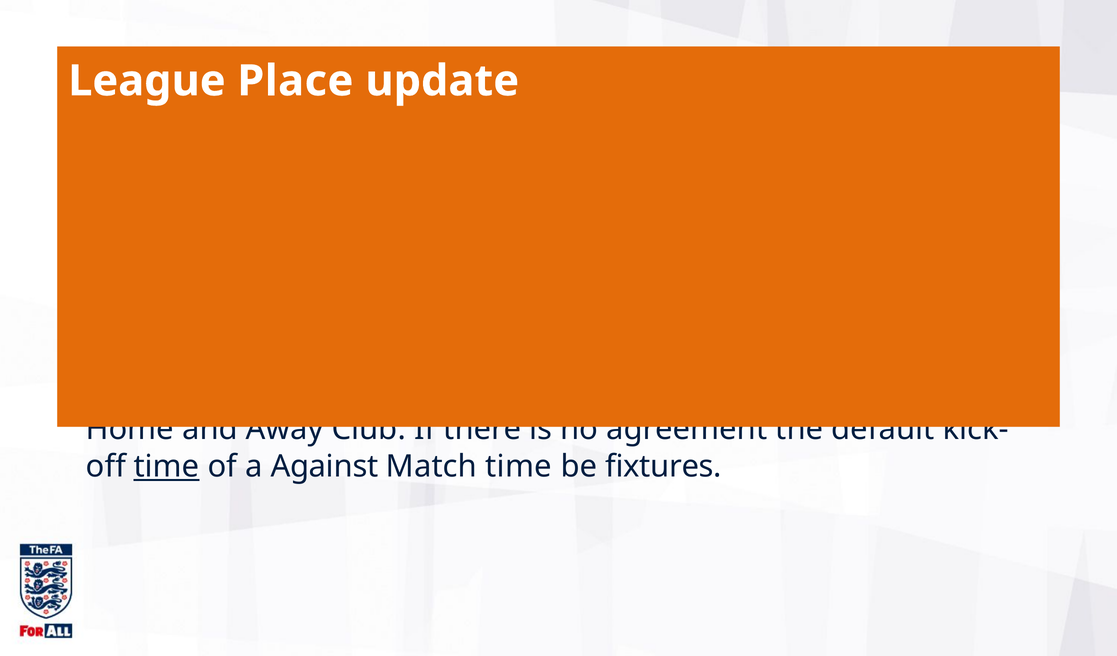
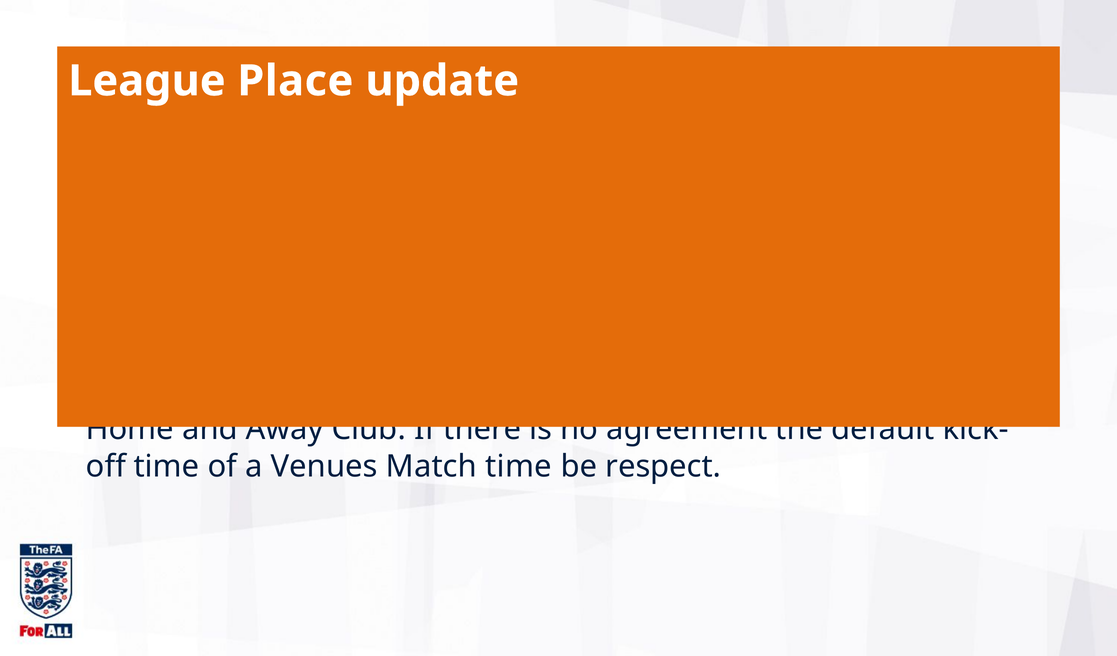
time underline: present -> none (167, 466)
Against: Against -> Venues (324, 466)
be fixtures: fixtures -> respect (663, 466)
